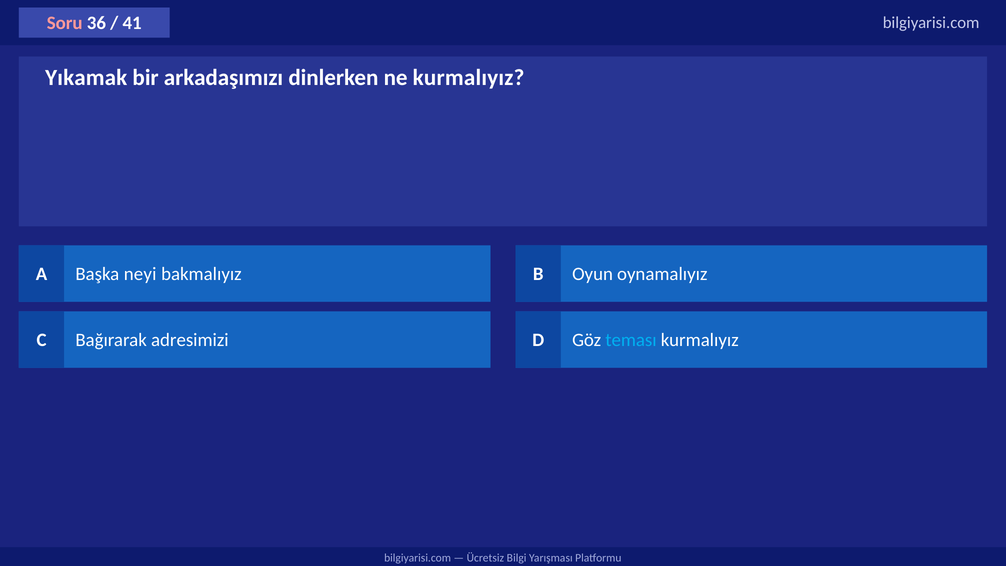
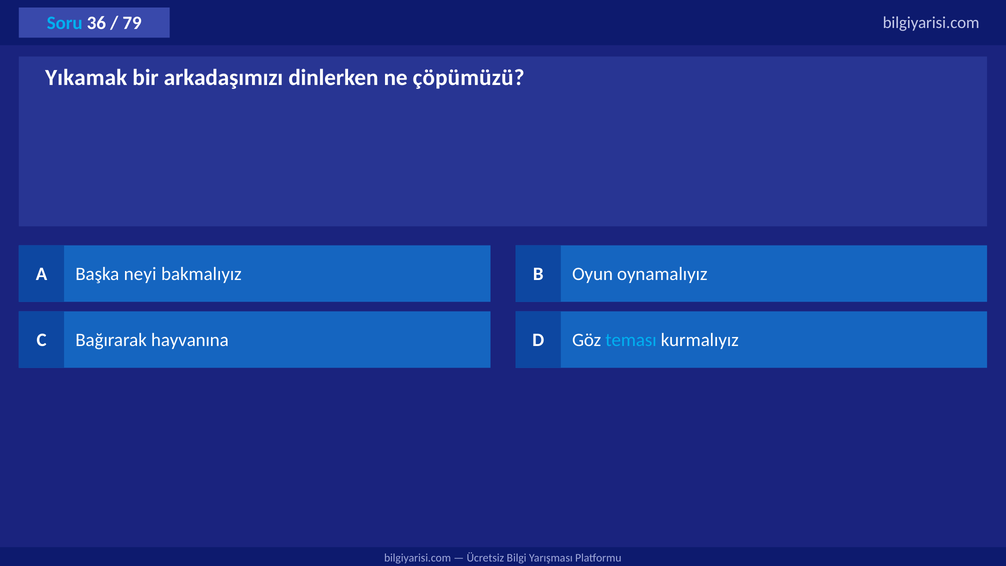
Soru colour: pink -> light blue (65, 23)
41: 41 -> 79 (132, 23)
ne kurmalıyız: kurmalıyız -> çöpümüzü (469, 77)
adresimizi: adresimizi -> hayvanına (190, 340)
